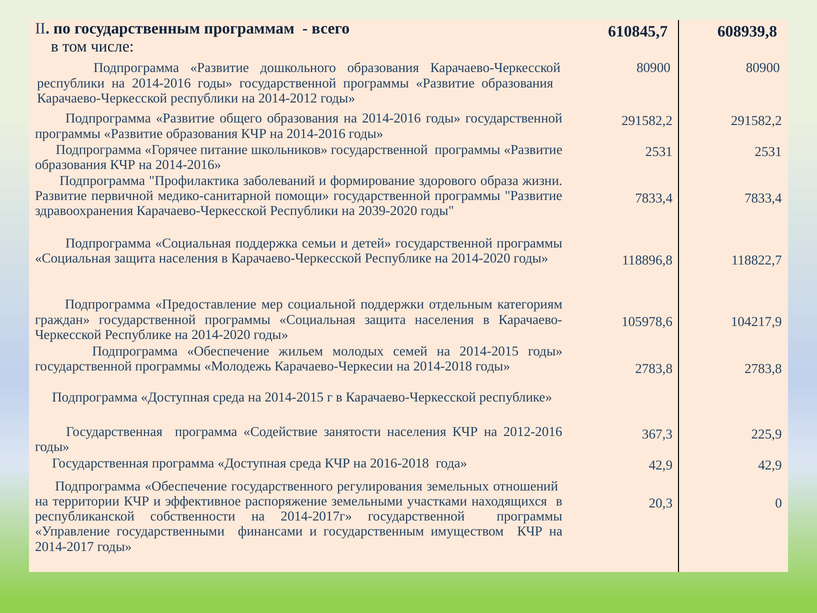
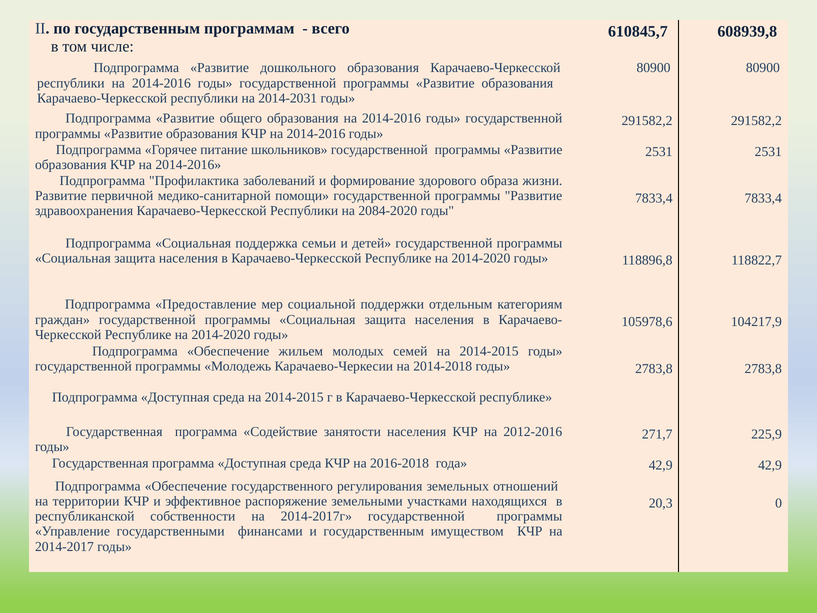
2014-2012: 2014-2012 -> 2014-2031 (288, 98)
2039-2020: 2039-2020 -> 2084-2020 (388, 211)
367,3: 367,3 -> 271,7 (657, 434)
